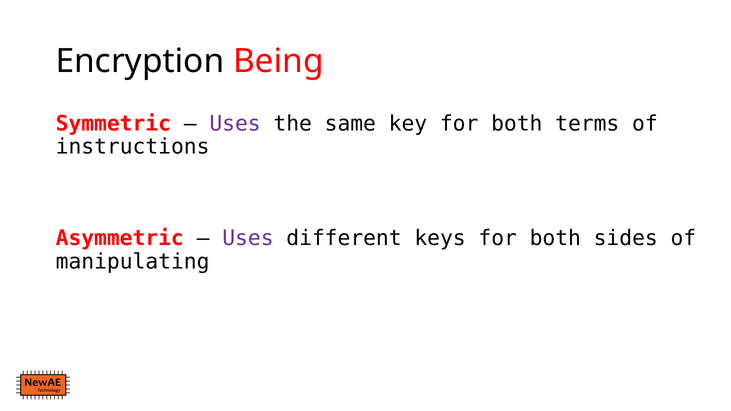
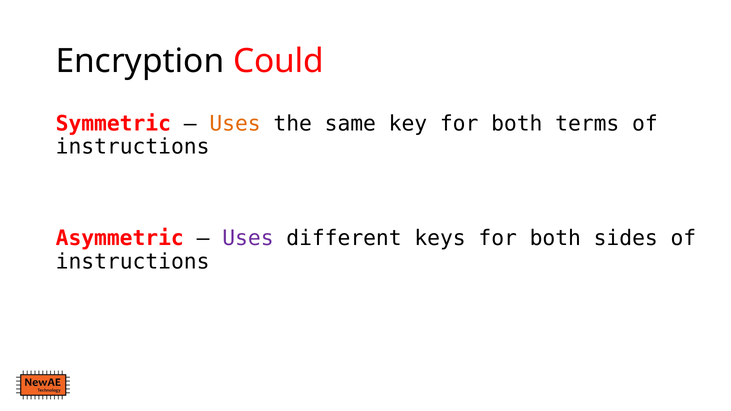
Being: Being -> Could (279, 61)
Uses colour: purple -> orange (235, 124)
manipulating: manipulating -> instructions (133, 262)
